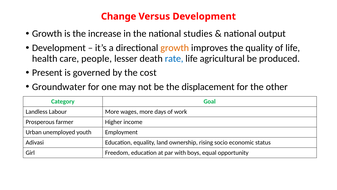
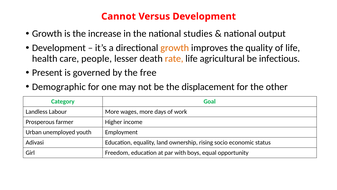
Change: Change -> Cannot (119, 16)
rate colour: blue -> orange (174, 58)
produced: produced -> infectious (279, 58)
cost: cost -> free (148, 73)
Groundwater: Groundwater -> Demographic (59, 87)
